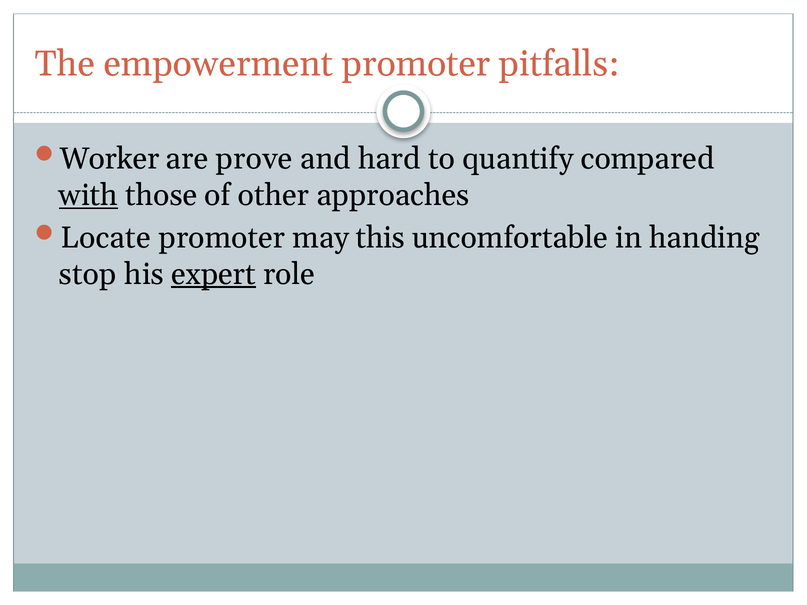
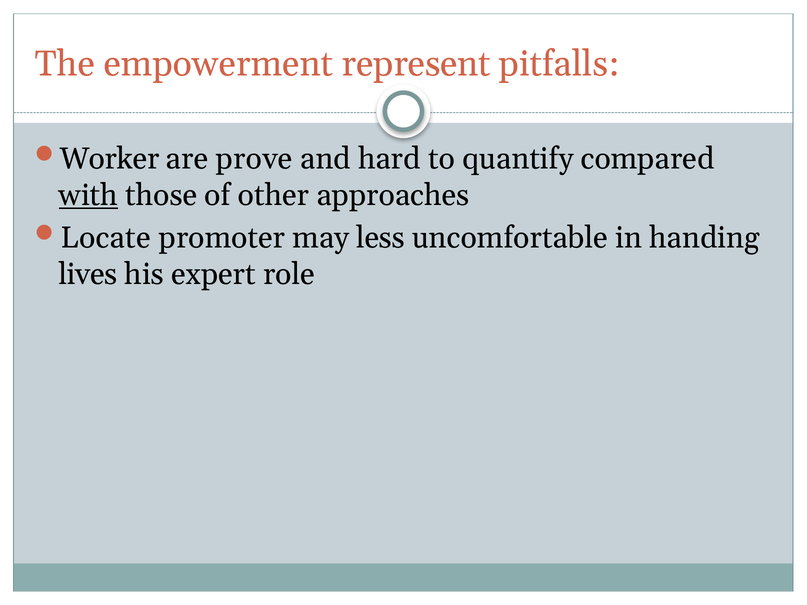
empowerment promoter: promoter -> represent (416, 64)
this: this -> less (381, 238)
stop: stop -> lives (88, 274)
expert underline: present -> none (214, 274)
